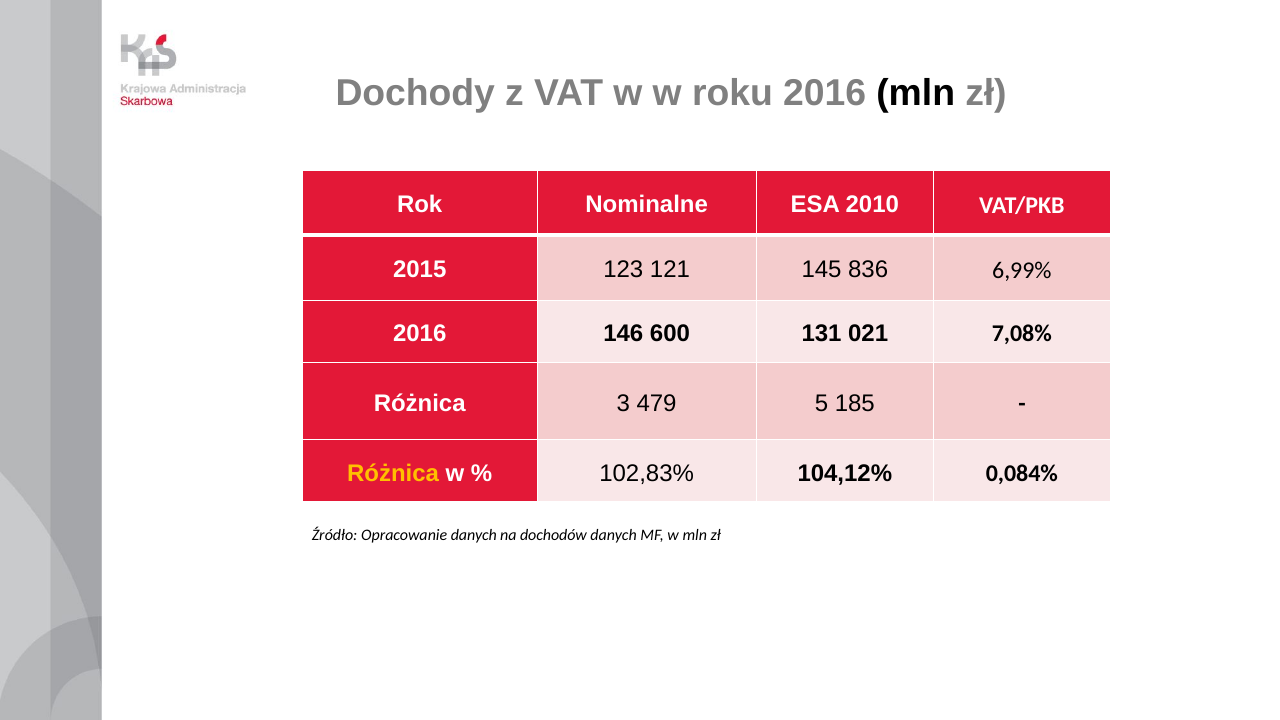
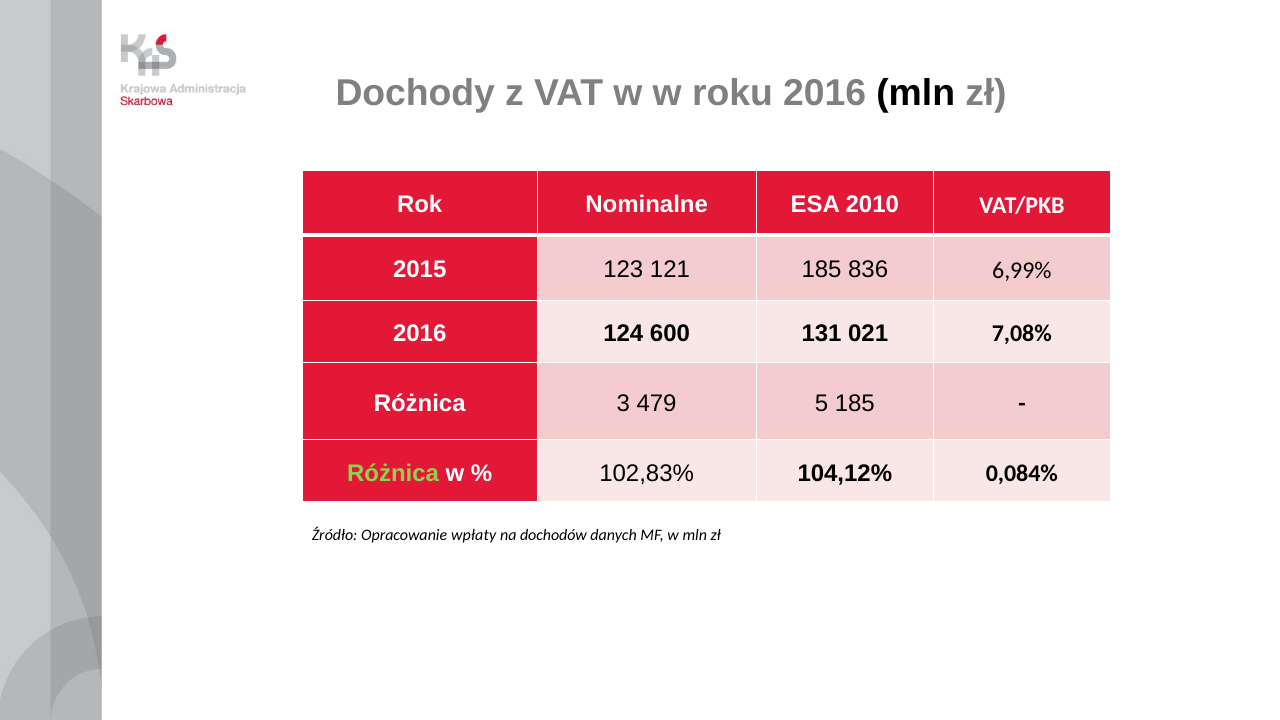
121 145: 145 -> 185 (821, 270)
146: 146 -> 124 (623, 334)
Różnica colour: yellow -> light green (393, 473)
Opracowanie danych: danych -> wpłaty (474, 535)
